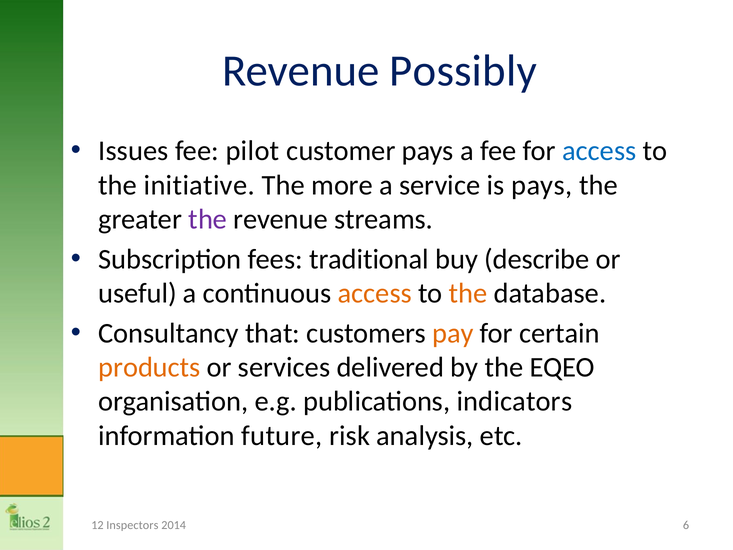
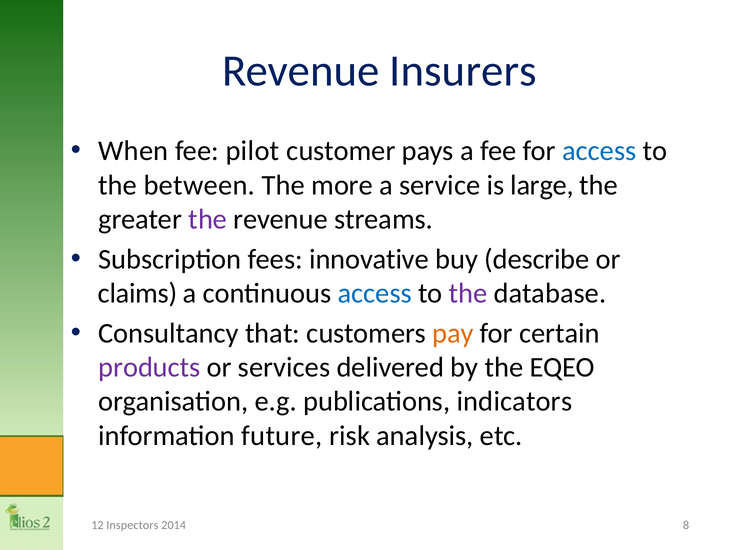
Possibly: Possibly -> Insurers (463, 71)
Issues: Issues -> When (133, 151)
initiative: initiative -> between (199, 185)
is pays: pays -> large (542, 185)
traditional: traditional -> innovative (369, 259)
useful: useful -> claims (138, 293)
access colour: orange -> blue (375, 293)
the colour: orange -> purple (468, 293)
products colour: orange -> purple (149, 367)
6: 6 -> 8 (686, 525)
